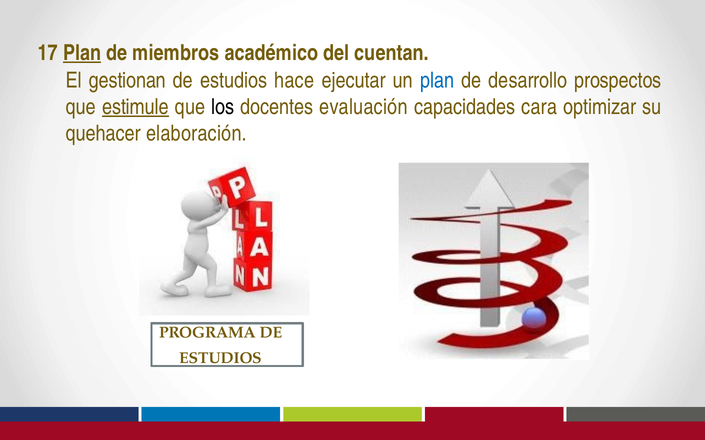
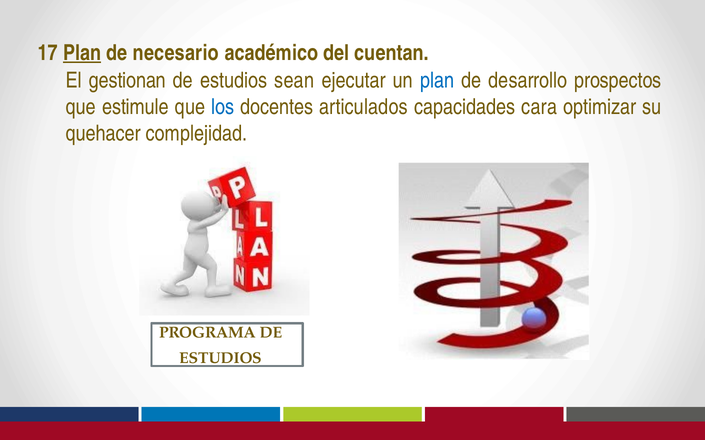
miembros: miembros -> necesario (176, 53)
hace: hace -> sean (294, 80)
estimule underline: present -> none (135, 107)
los colour: black -> blue (223, 107)
evaluación: evaluación -> articulados (364, 107)
elaboración: elaboración -> complejidad (197, 134)
